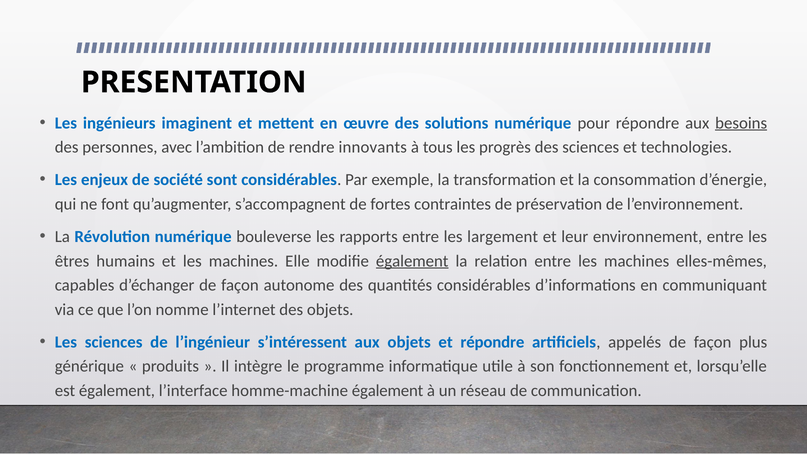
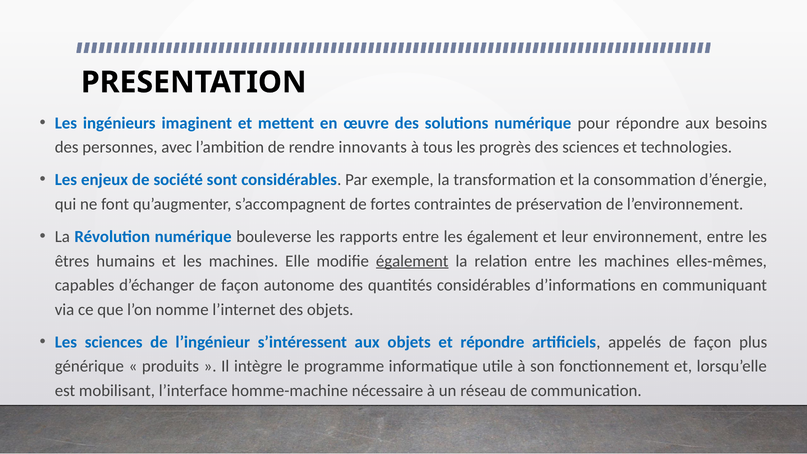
besoins underline: present -> none (741, 123)
les largement: largement -> également (503, 237)
est également: également -> mobilisant (117, 391)
homme-machine également: également -> nécessaire (388, 391)
